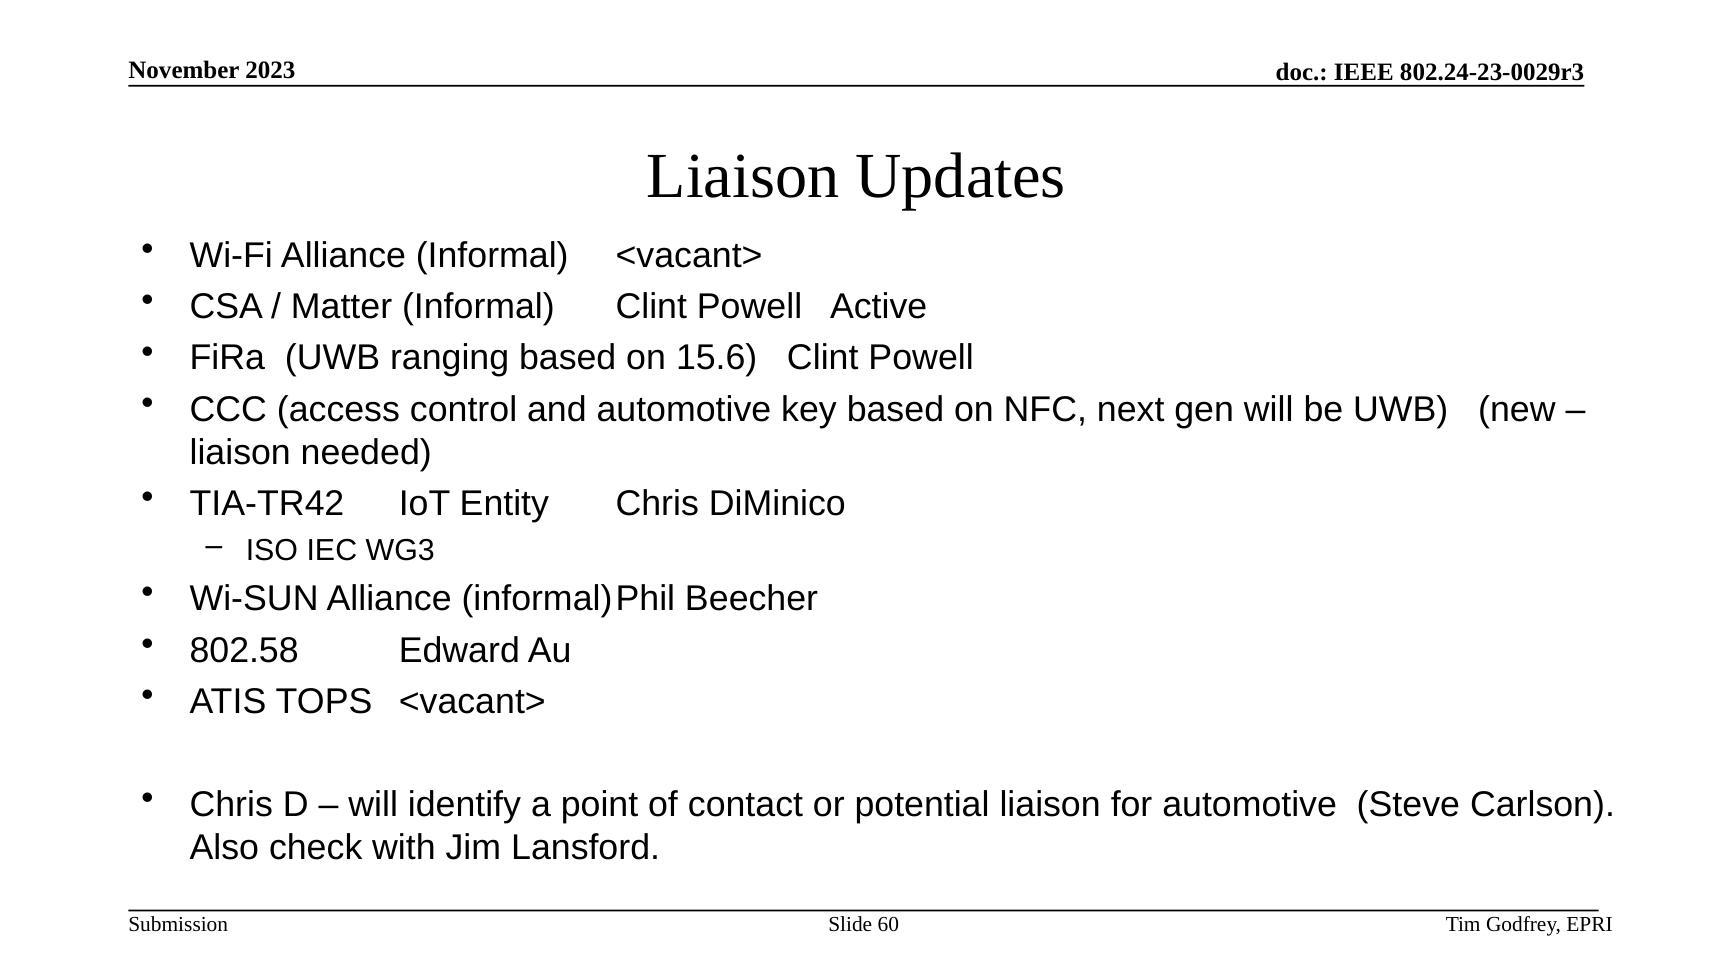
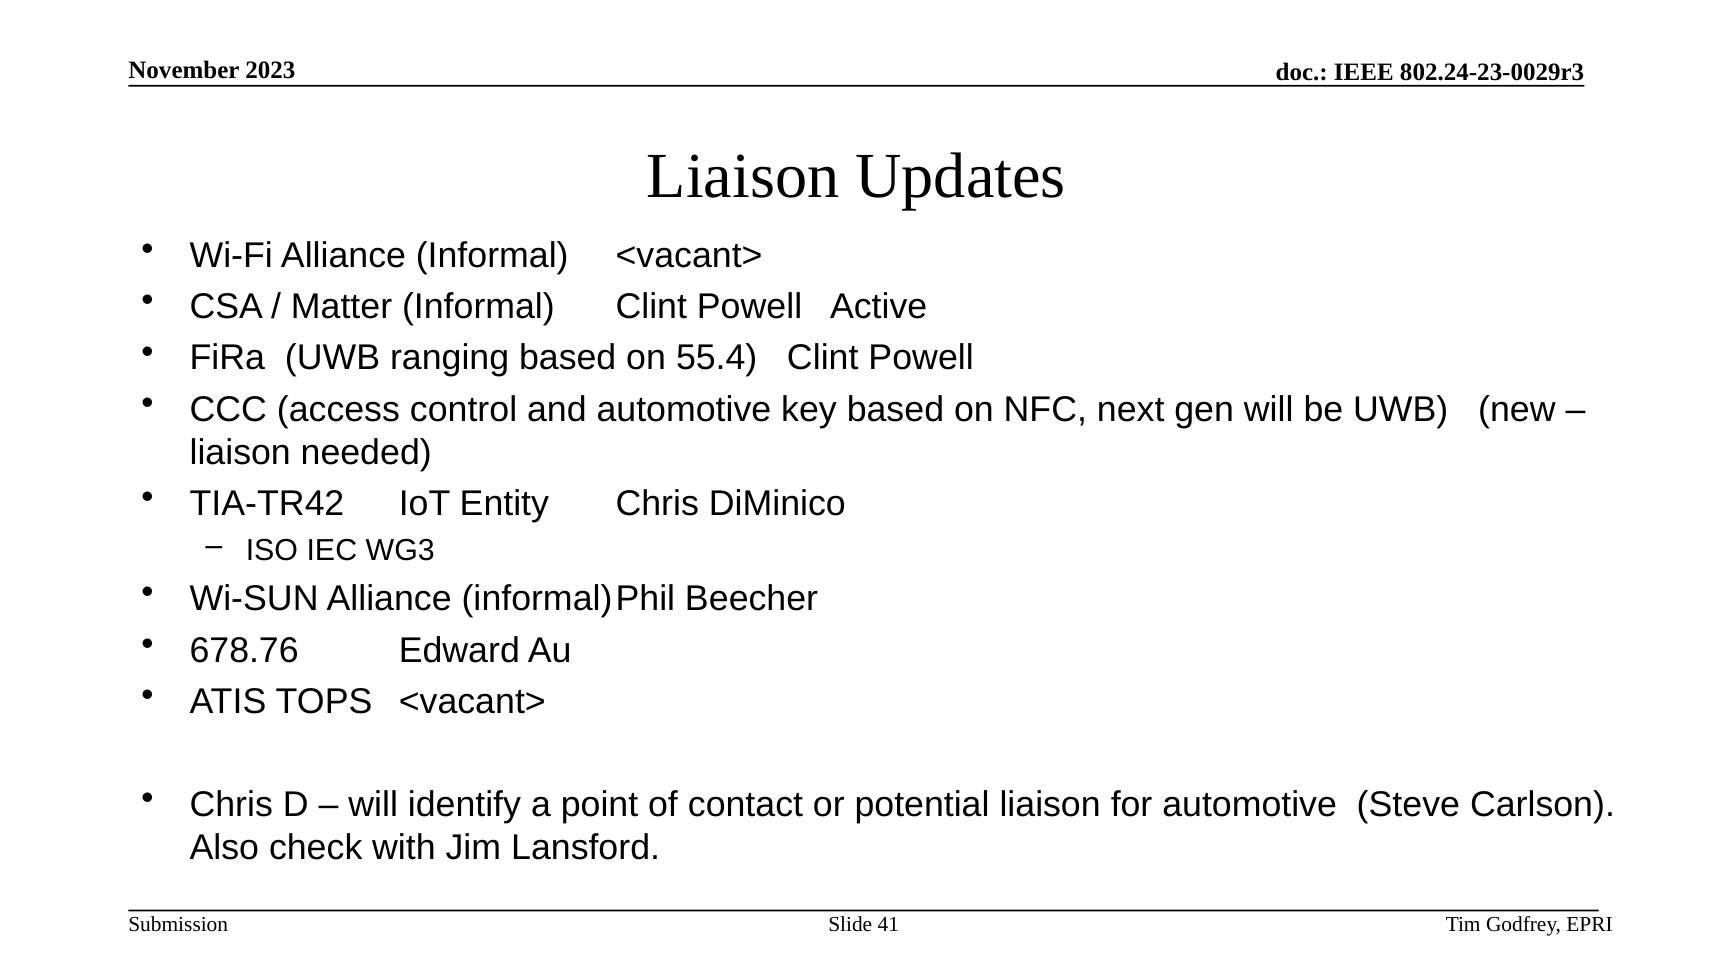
15.6: 15.6 -> 55.4 (717, 358)
802.58: 802.58 -> 678.76 (244, 650)
60: 60 -> 41 (888, 924)
